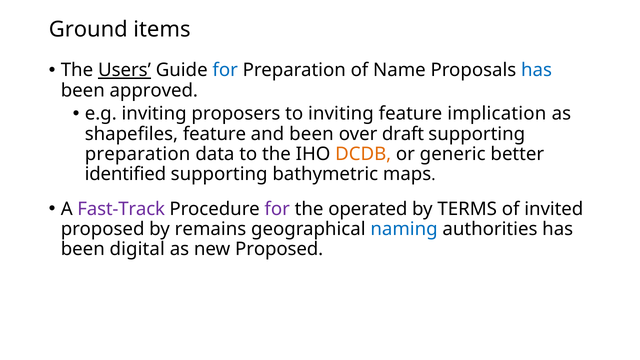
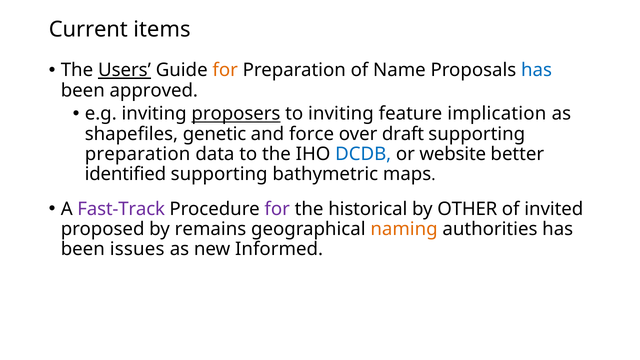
Ground: Ground -> Current (88, 29)
for colour: blue -> orange (225, 70)
proposers underline: none -> present (236, 114)
shapefiles feature: feature -> genetic (215, 134)
and been: been -> force (312, 134)
DCDB colour: orange -> blue (363, 154)
generic: generic -> website (453, 154)
operated: operated -> historical (368, 209)
TERMS: TERMS -> OTHER (467, 209)
naming colour: blue -> orange (404, 229)
digital: digital -> issues (137, 249)
new Proposed: Proposed -> Informed (279, 249)
